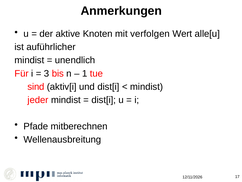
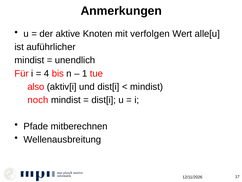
3: 3 -> 4 (47, 73)
sind: sind -> also (36, 86)
jeder: jeder -> noch (38, 100)
